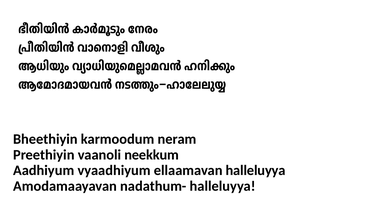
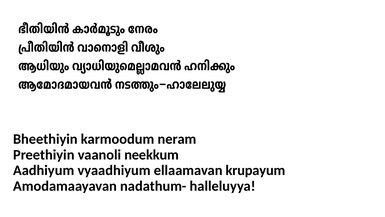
ellaamavan halleluyya: halleluyya -> krupayum (256, 170)
